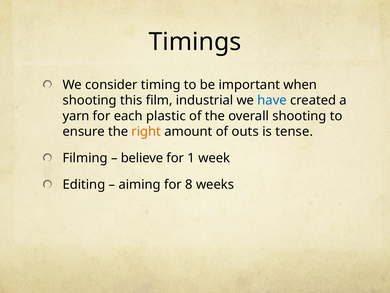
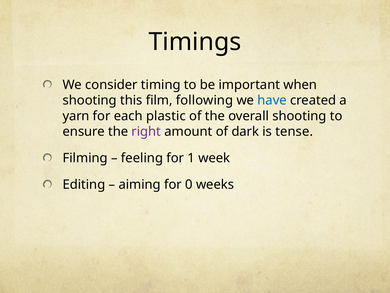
industrial: industrial -> following (204, 100)
right colour: orange -> purple (146, 131)
outs: outs -> dark (245, 131)
believe: believe -> feeling (142, 158)
8: 8 -> 0 (189, 184)
